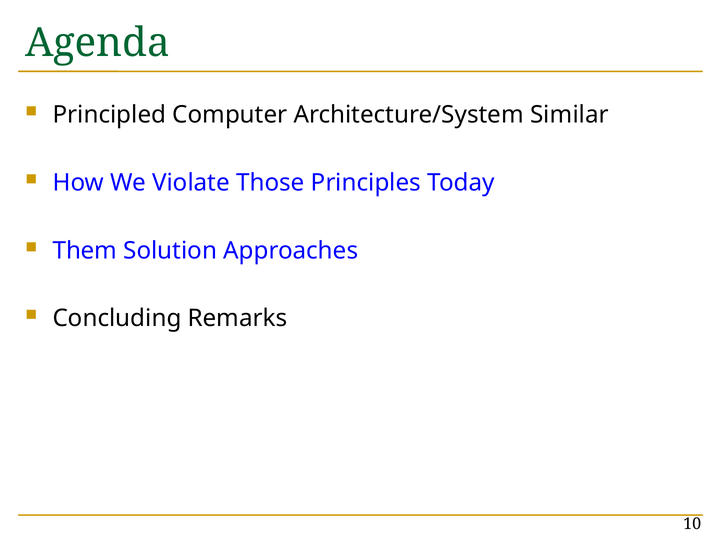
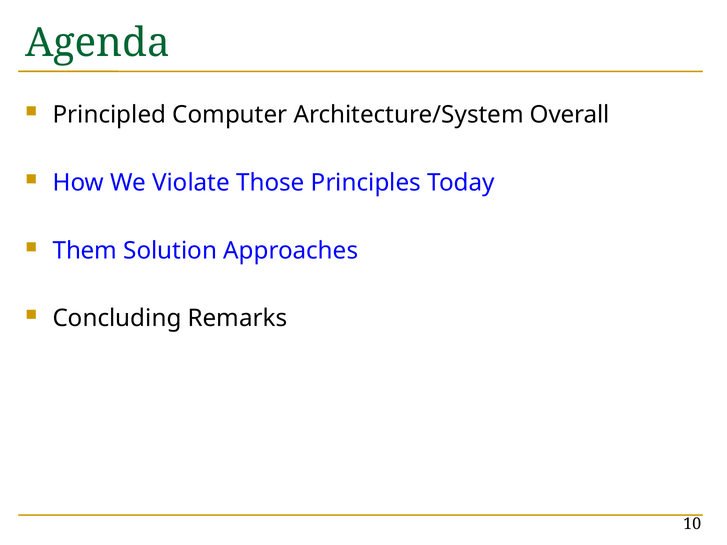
Similar: Similar -> Overall (570, 115)
